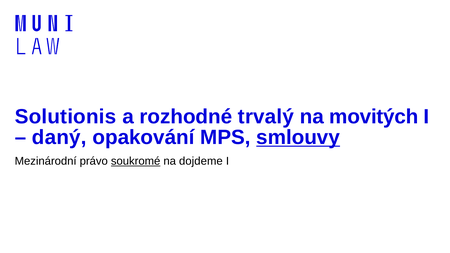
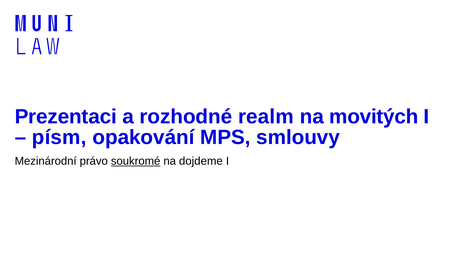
Solutionis: Solutionis -> Prezentaci (66, 117)
trvalý: trvalý -> realm (266, 117)
daný: daný -> písm (59, 137)
smlouvy underline: present -> none (298, 137)
